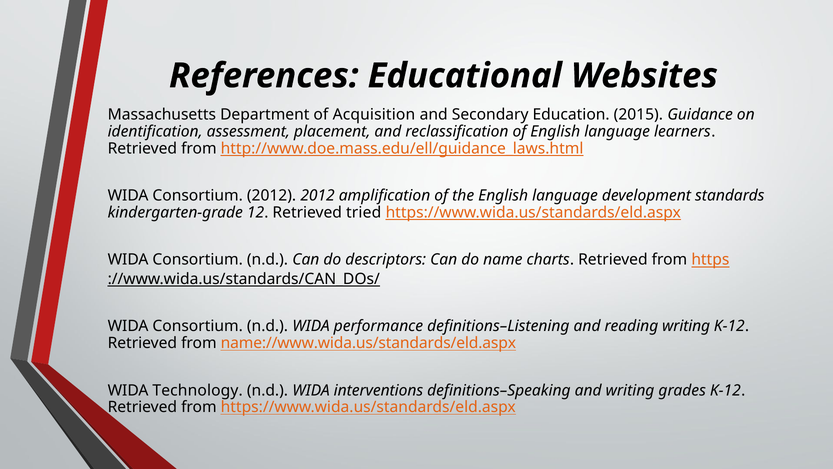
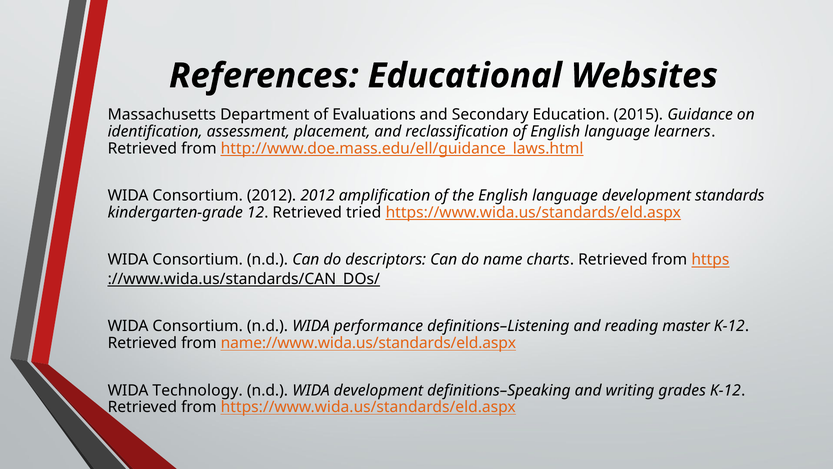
Acquisition: Acquisition -> Evaluations (374, 114)
reading writing: writing -> master (686, 326)
WIDA interventions: interventions -> development (378, 390)
